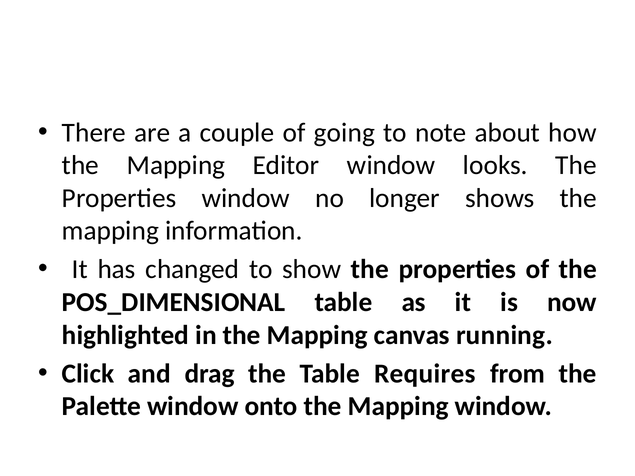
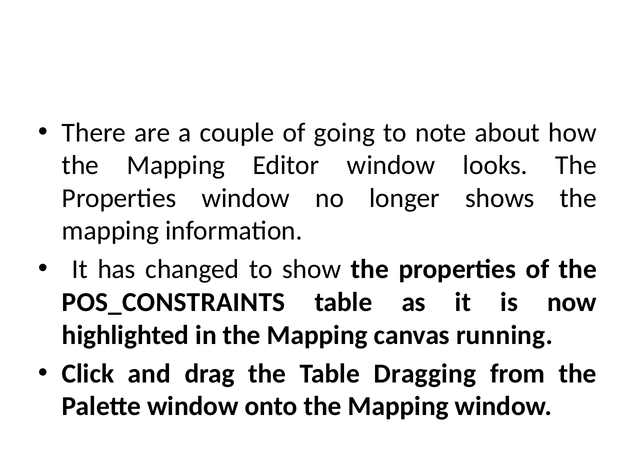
POS_DIMENSIONAL: POS_DIMENSIONAL -> POS_CONSTRAINTS (174, 302)
Requires: Requires -> Dragging (425, 374)
